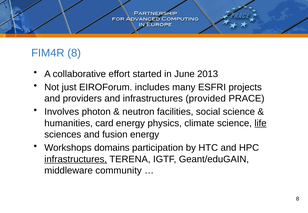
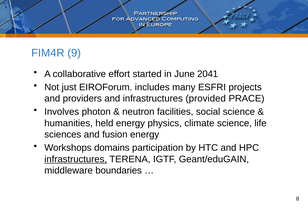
FIM4R 8: 8 -> 9 (74, 53)
2013: 2013 -> 2041 (208, 74)
card: card -> held (104, 123)
life underline: present -> none (261, 123)
community: community -> boundaries (119, 171)
